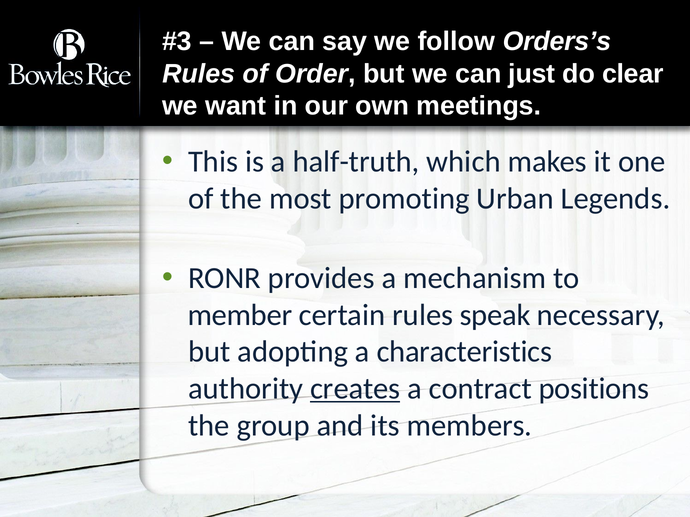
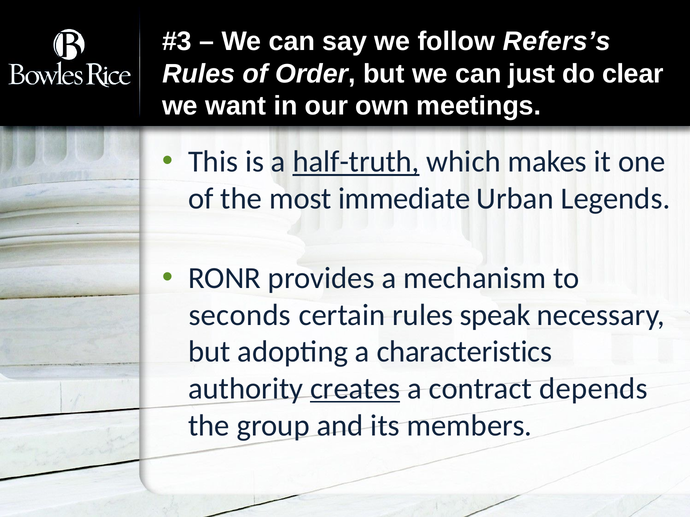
Orders’s: Orders’s -> Refers’s (557, 42)
half-truth underline: none -> present (356, 162)
promoting: promoting -> immediate (404, 199)
member: member -> seconds (240, 315)
positions: positions -> depends (594, 389)
